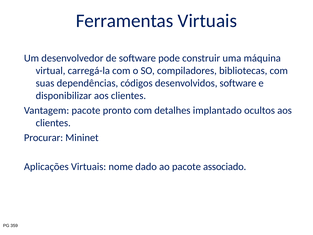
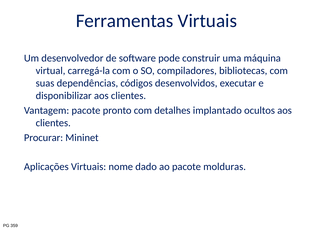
desenvolvidos software: software -> executar (238, 83)
associado: associado -> molduras (225, 167)
